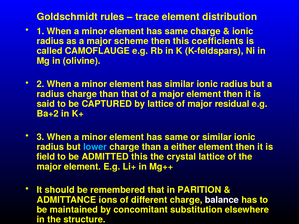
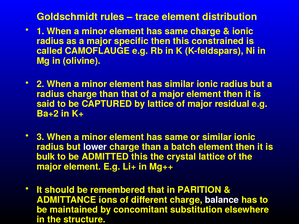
scheme: scheme -> specific (131, 41)
coefficients: coefficients -> constrained (218, 41)
lower colour: light blue -> white (95, 147)
either: either -> batch (184, 147)
field: field -> bulk (46, 157)
